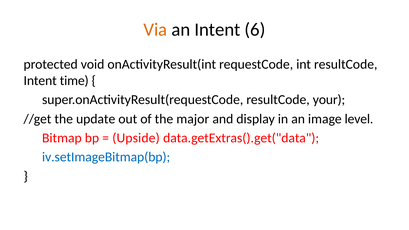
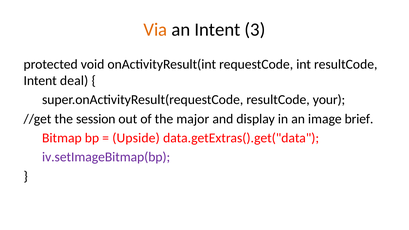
6: 6 -> 3 (255, 30)
time: time -> deal (74, 81)
update: update -> session (96, 119)
level: level -> brief (359, 119)
iv.setImageBitmap(bp colour: blue -> purple (106, 157)
